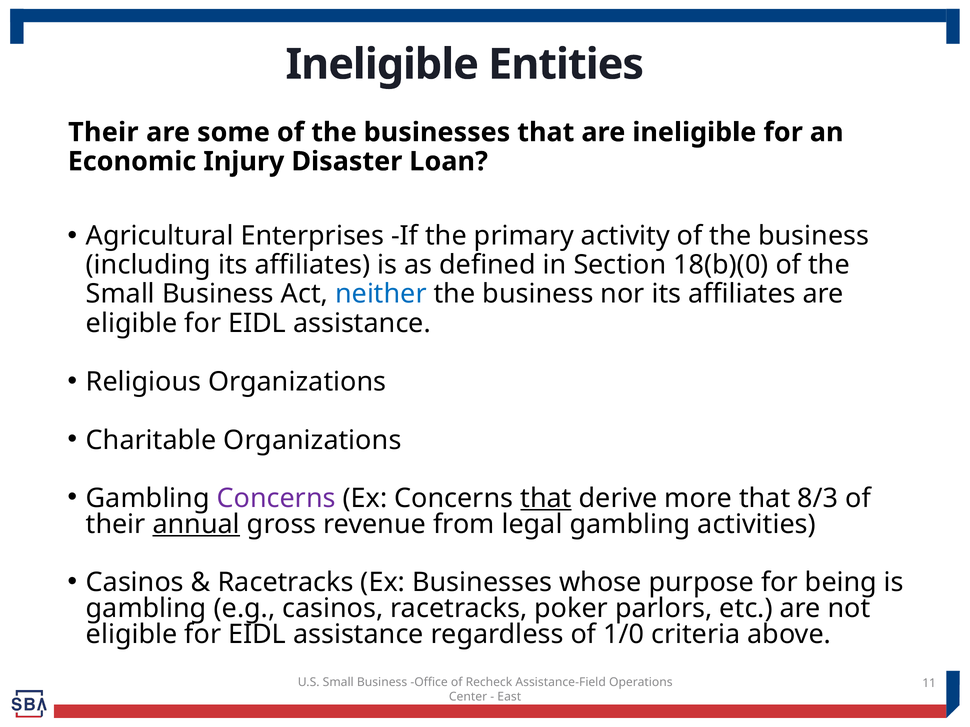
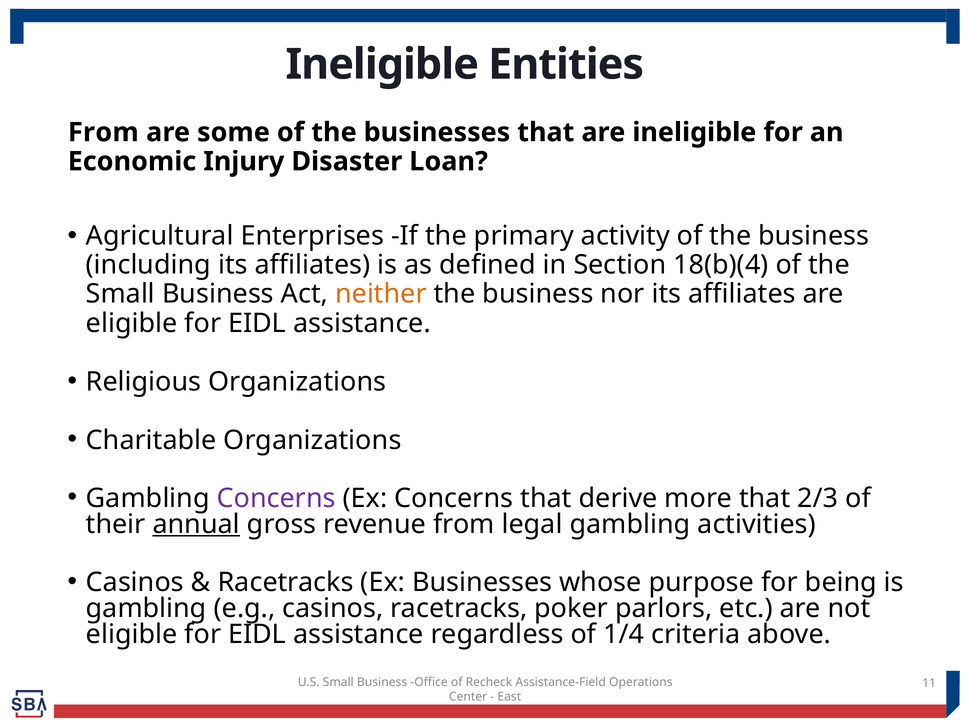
Their: Their -> From (103, 132)
18(b)(0: 18(b)(0 -> 18(b)(4 (721, 265)
neither colour: blue -> orange (381, 294)
that underline: present -> none (546, 499)
8/3: 8/3 -> 2/3 (818, 499)
1/0: 1/0 -> 1/4 (624, 635)
